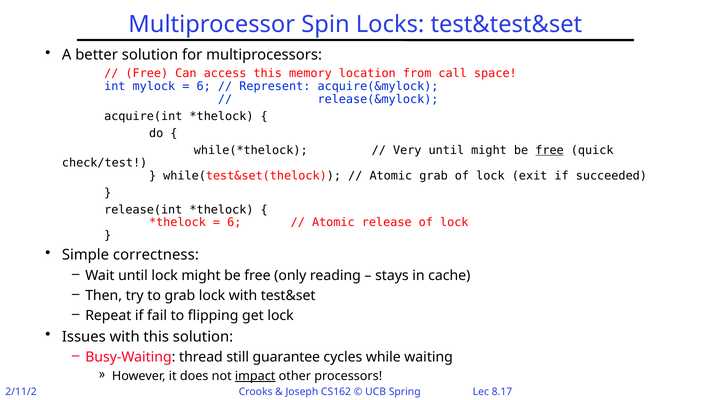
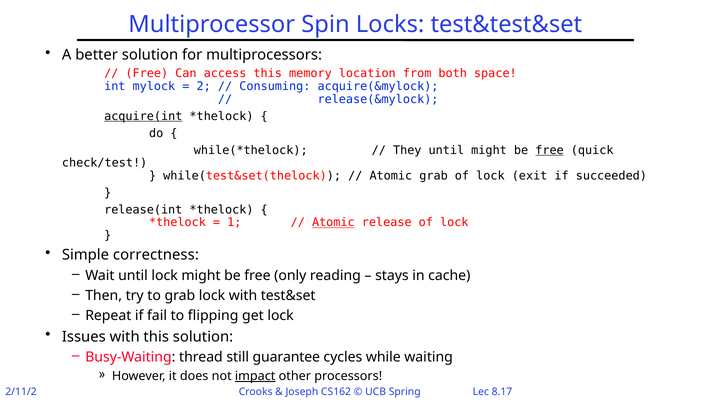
call: call -> both (453, 74)
6: 6 -> 2 (204, 86)
Represent: Represent -> Consuming (275, 86)
acquire(int underline: none -> present (143, 116)
Very: Very -> They (407, 150)
6: 6 -> 1 (234, 223)
Atomic underline: none -> present (333, 223)
